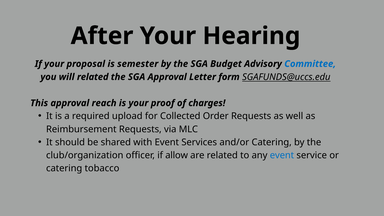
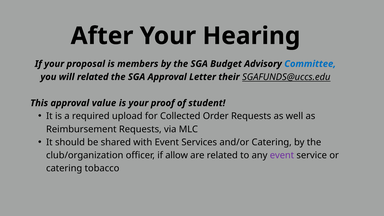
semester: semester -> members (138, 64)
form: form -> their (229, 77)
reach: reach -> value (104, 103)
charges: charges -> student (207, 103)
event colour: blue -> purple (282, 155)
